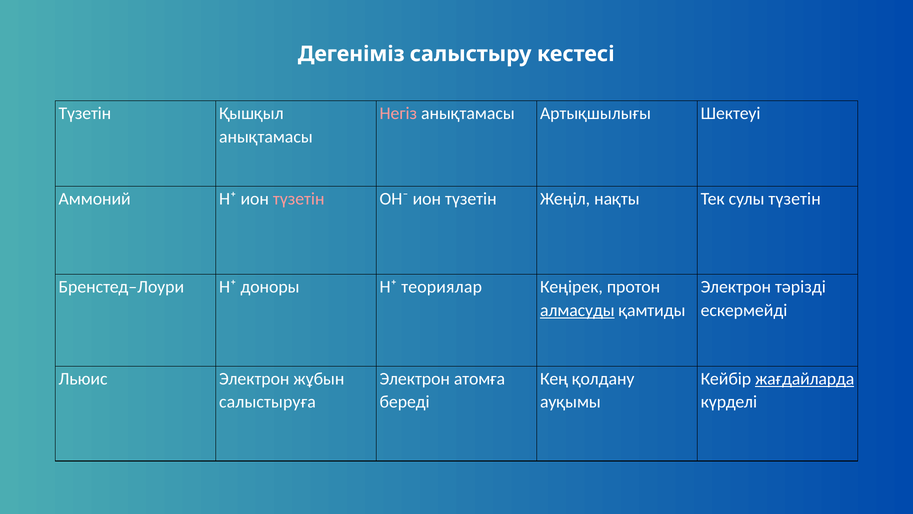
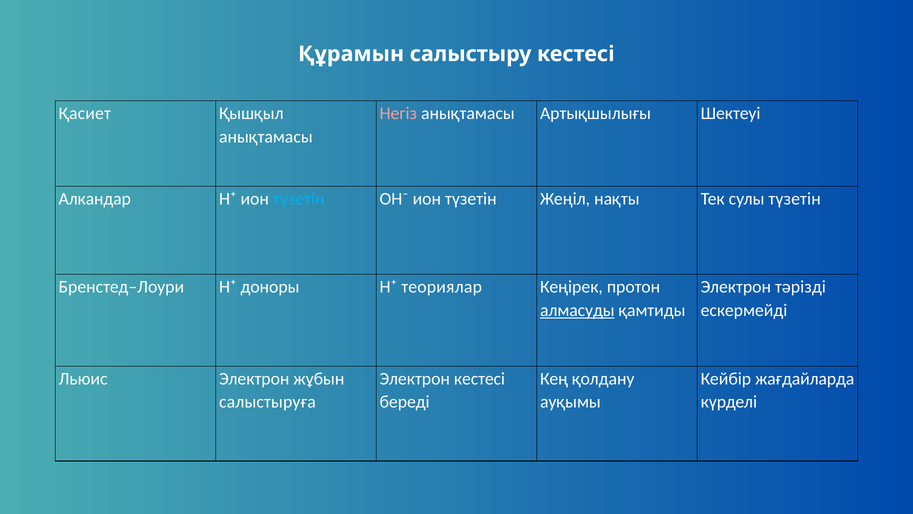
Дегеніміз: Дегеніміз -> Құрамын (351, 54)
Түзетін: Түзетін -> Қасиет (85, 113)
Аммоний: Аммоний -> Алкандар (95, 199)
түзетін colour: pink -> light blue (299, 199)
Электрон атомға: атомға -> кестесі (479, 379)
жағдайларда underline: present -> none (805, 379)
